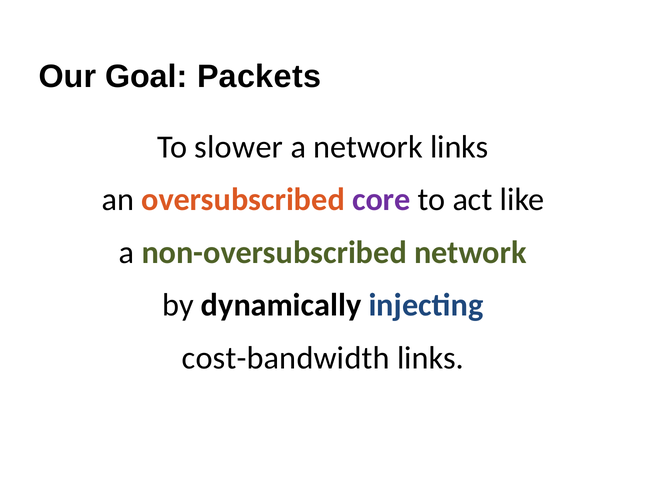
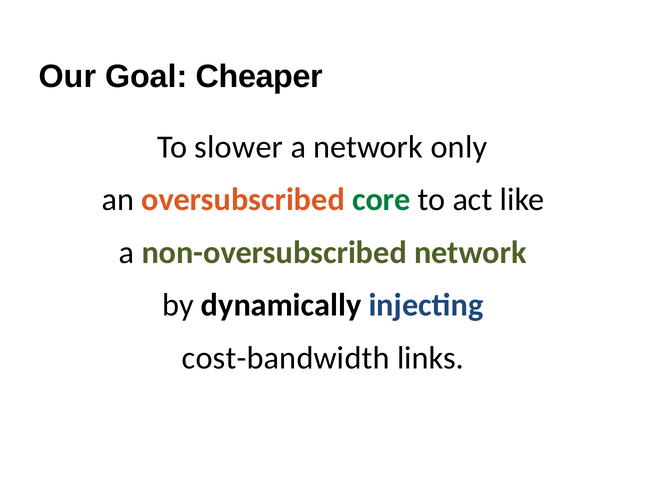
Packets: Packets -> Cheaper (259, 77)
network links: links -> only (459, 147)
core colour: purple -> green (381, 200)
